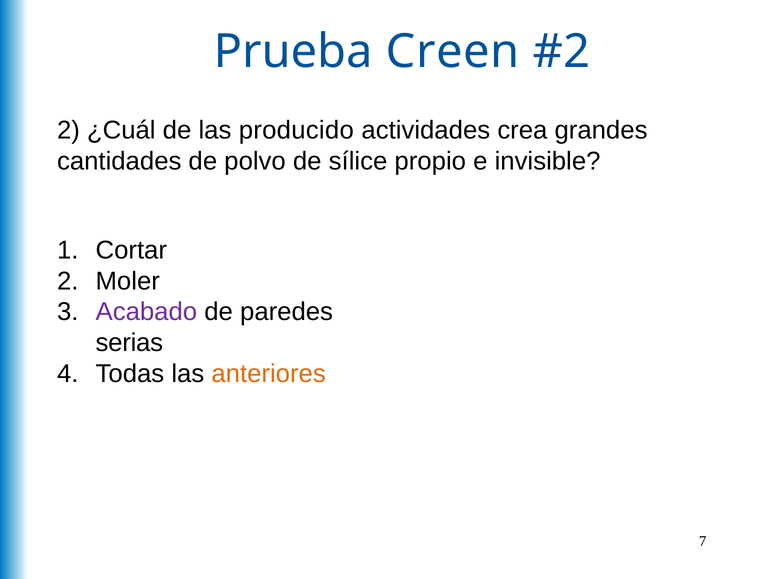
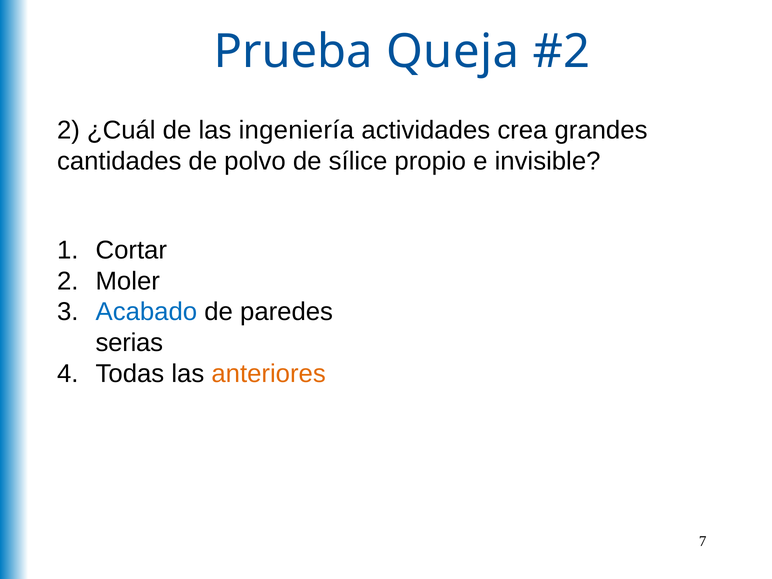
Creen: Creen -> Queja (453, 52)
producido: producido -> ingeniería (296, 130)
Acabado colour: purple -> blue (146, 312)
